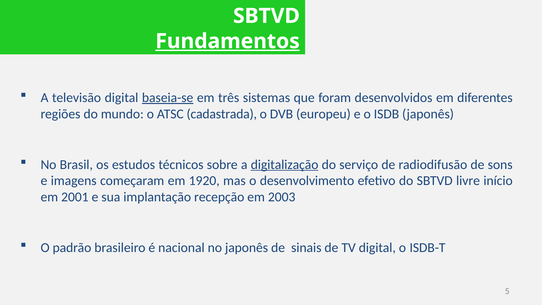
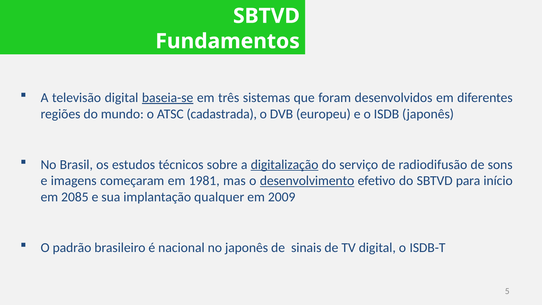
Fundamentos underline: present -> none (228, 41)
1920: 1920 -> 1981 (204, 181)
desenvolvimento underline: none -> present (307, 181)
livre: livre -> para (468, 181)
2001: 2001 -> 2085 (75, 197)
recepção: recepção -> qualquer (219, 197)
2003: 2003 -> 2009 (282, 197)
